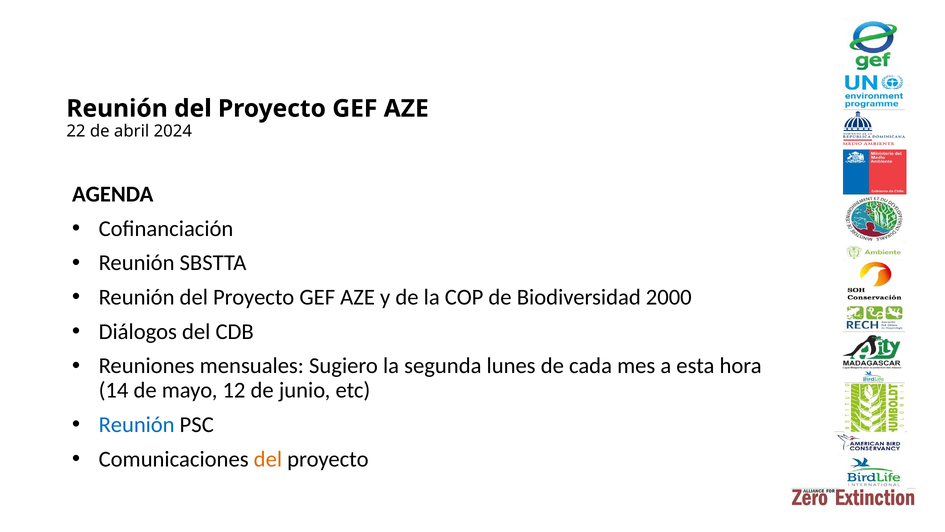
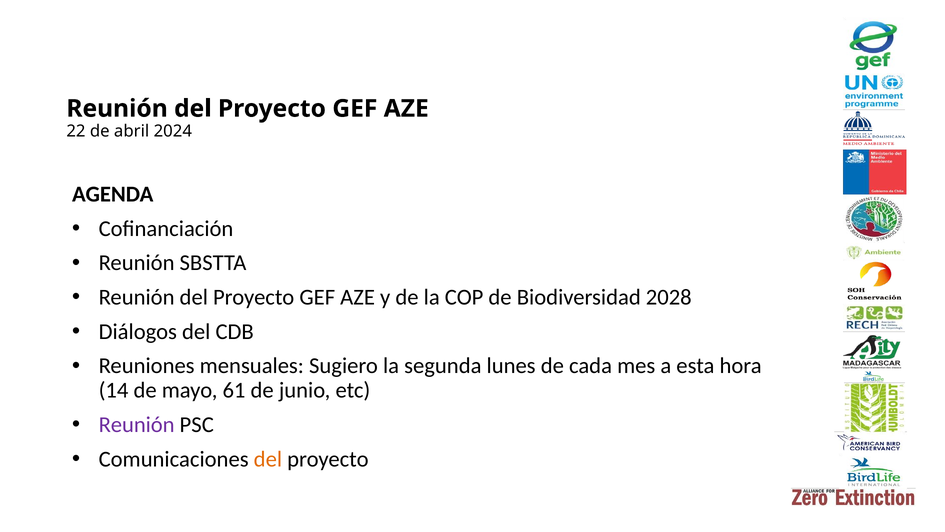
2000: 2000 -> 2028 (669, 297)
12: 12 -> 61 (234, 390)
Reunión colour: blue -> purple (137, 424)
